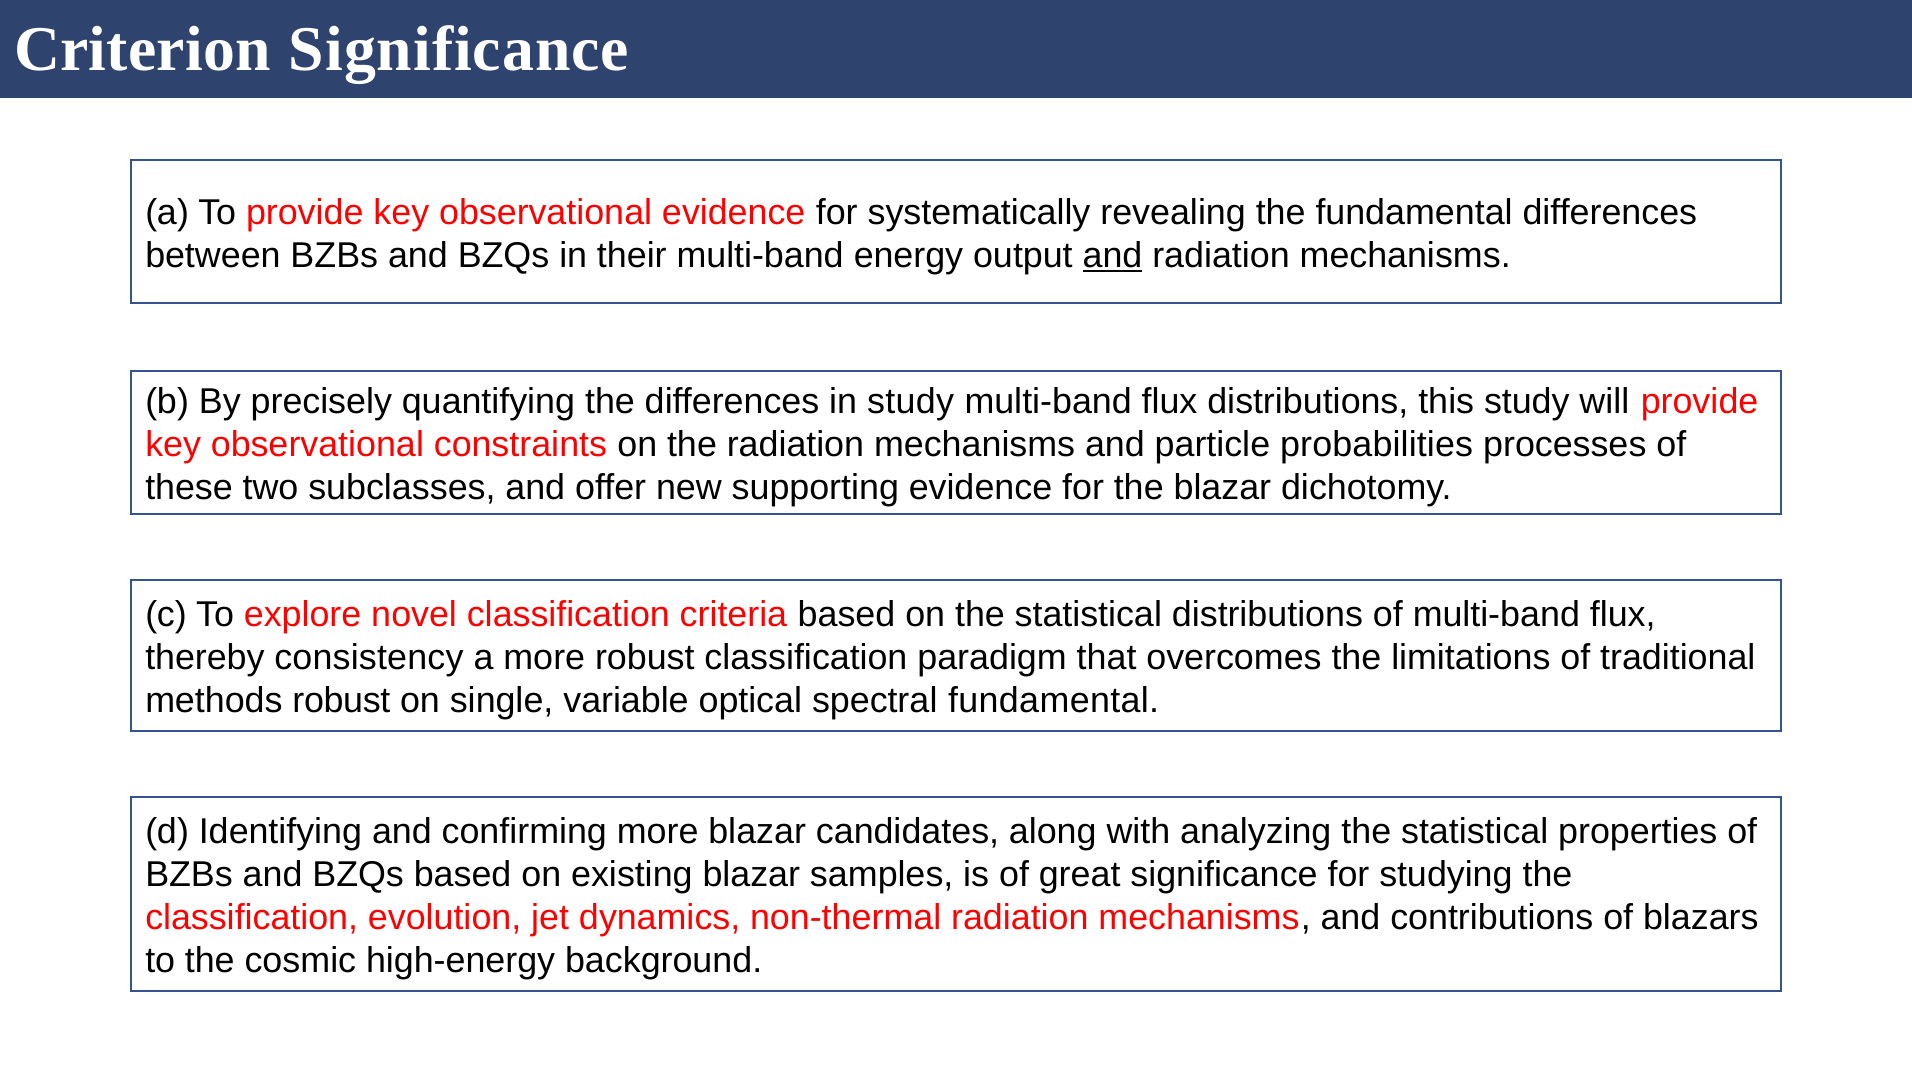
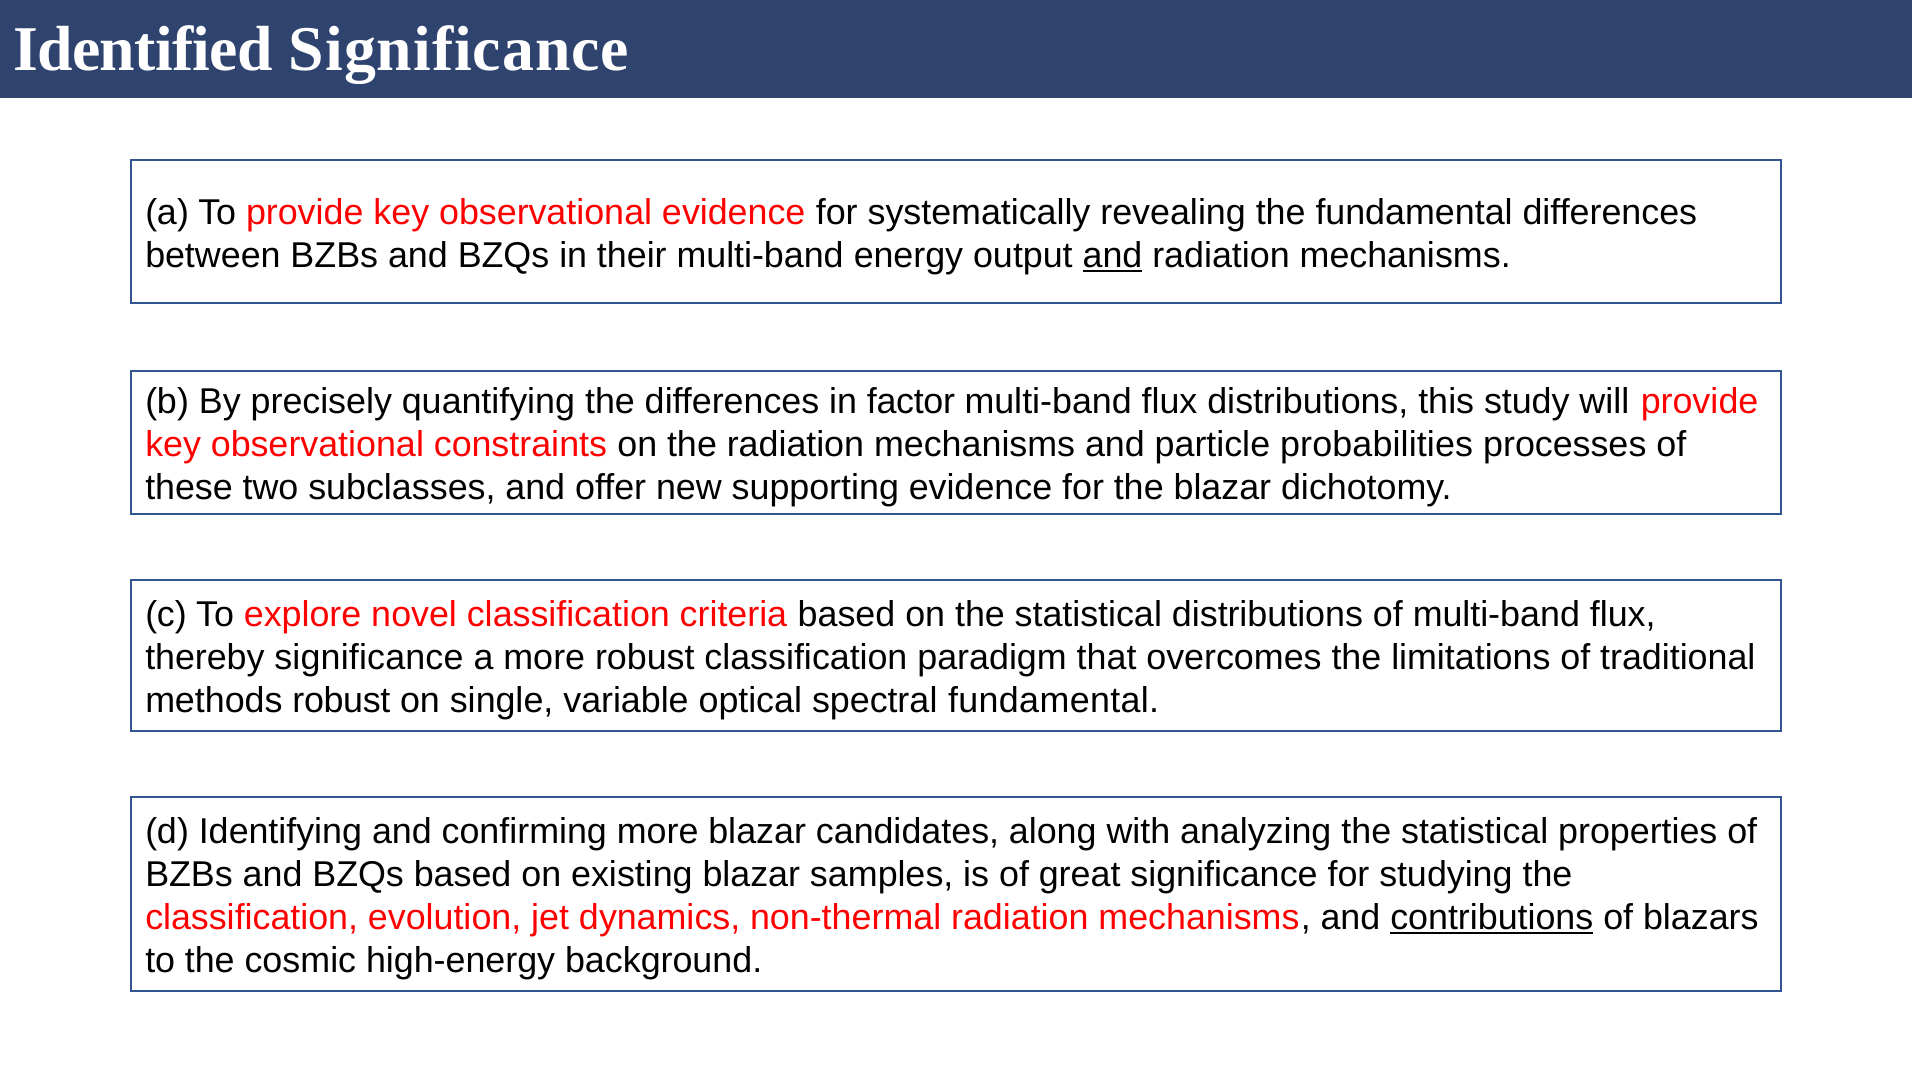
Criterion: Criterion -> Identified (143, 50)
in study: study -> factor (911, 402)
thereby consistency: consistency -> significance (369, 658)
contributions underline: none -> present (1492, 917)
